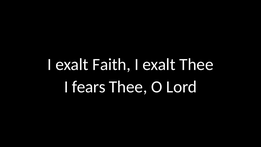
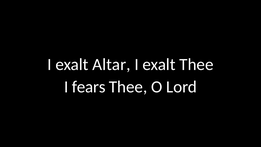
Faith: Faith -> Altar (111, 64)
